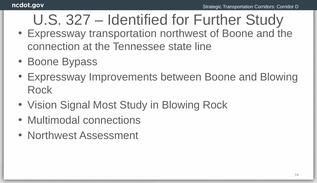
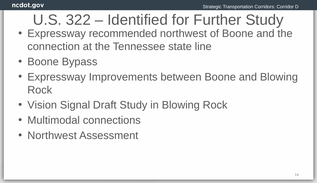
327: 327 -> 322 (78, 20)
Expressway transportation: transportation -> recommended (123, 34)
Most: Most -> Draft (105, 105)
